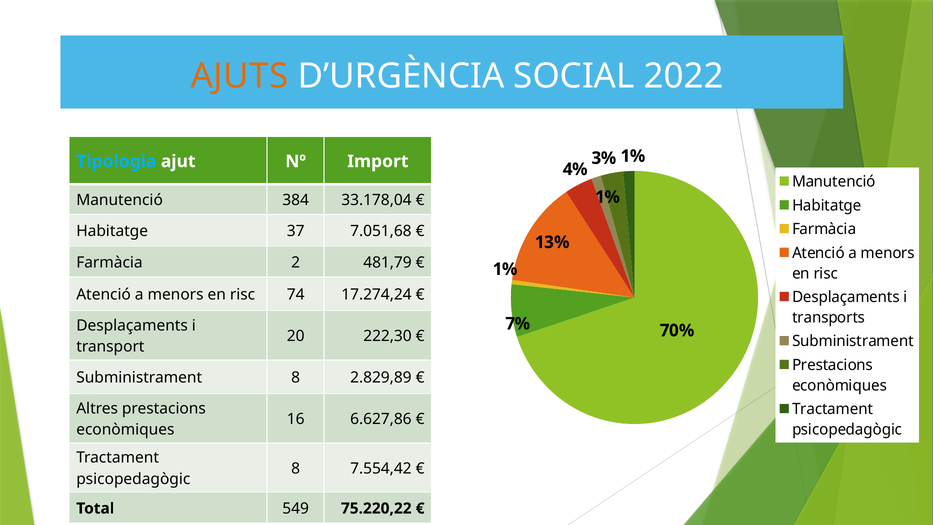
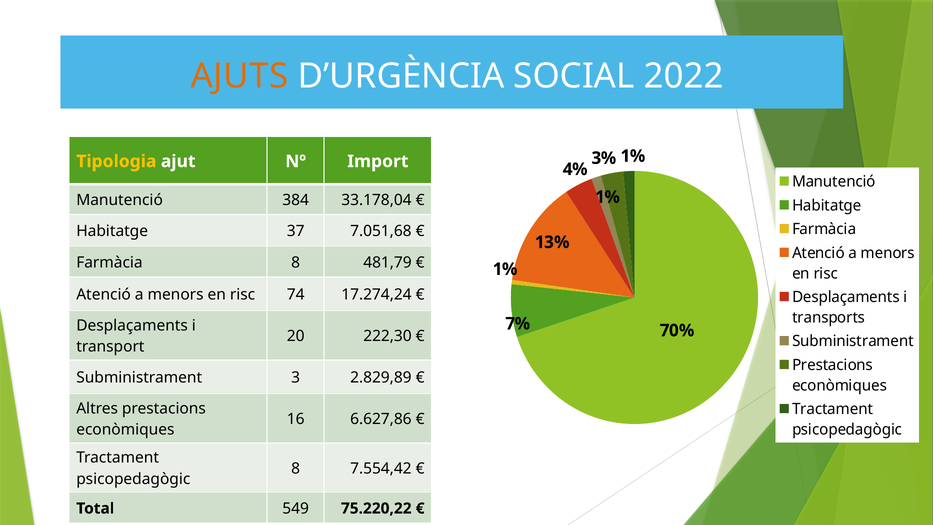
Tipologia colour: light blue -> yellow (116, 161)
Farmàcia 2: 2 -> 8 (296, 262)
Subministrament 8: 8 -> 3 (296, 378)
